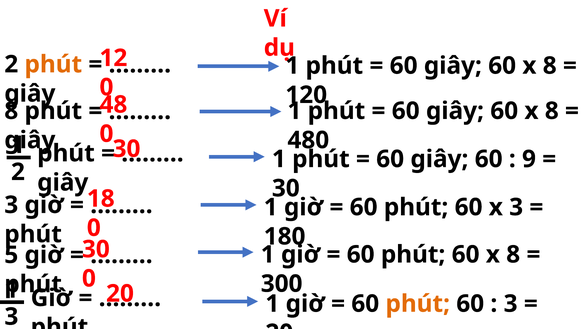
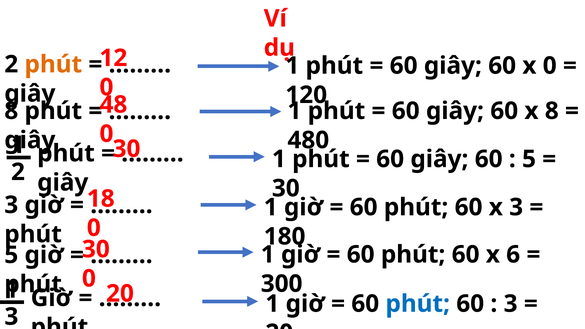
8: 8 -> 0 (550, 66)
9: 9 -> 5 (529, 159)
phút 60 x 8: 8 -> 6 (513, 255)
phút colour: orange -> blue (418, 304)
